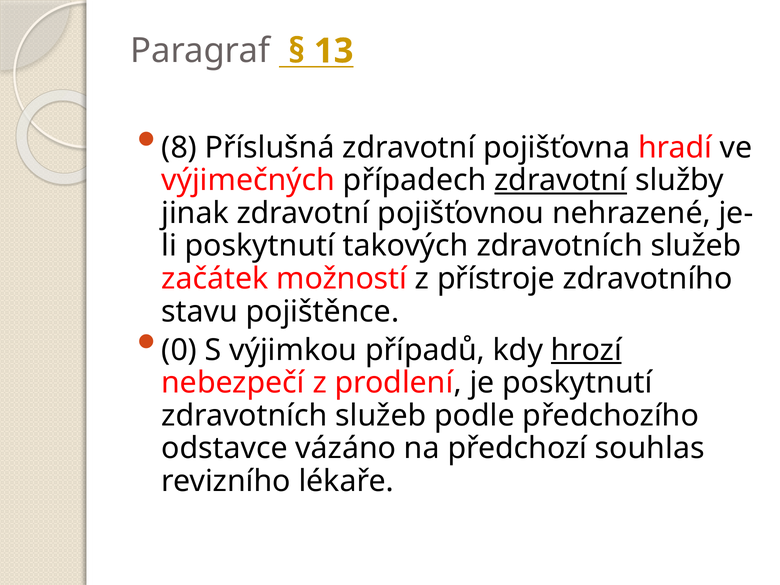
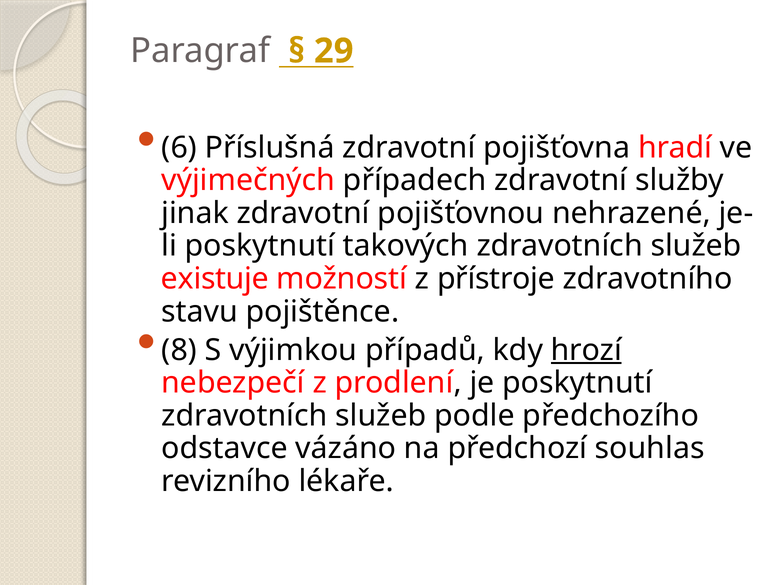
13: 13 -> 29 (334, 51)
8: 8 -> 6 (179, 148)
zdravotní underline: present -> none (561, 180)
začátek: začátek -> existuje (215, 279)
0: 0 -> 8 (179, 350)
